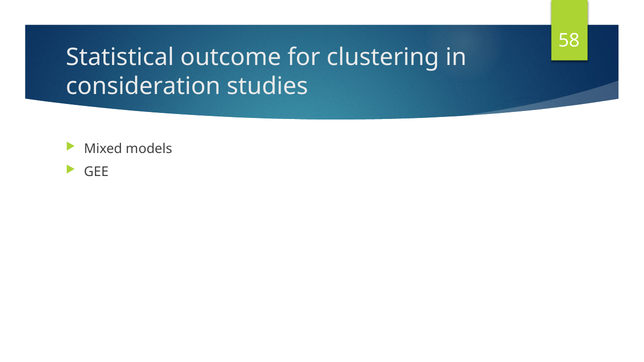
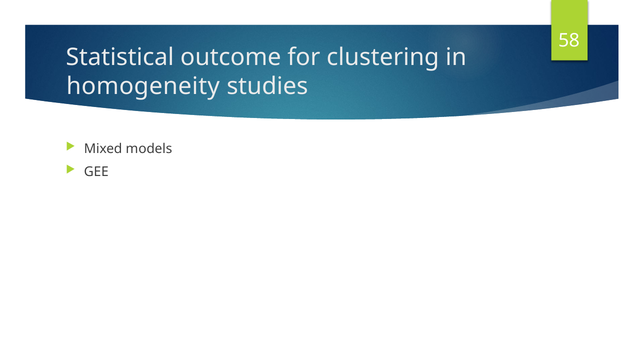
consideration: consideration -> homogeneity (143, 86)
